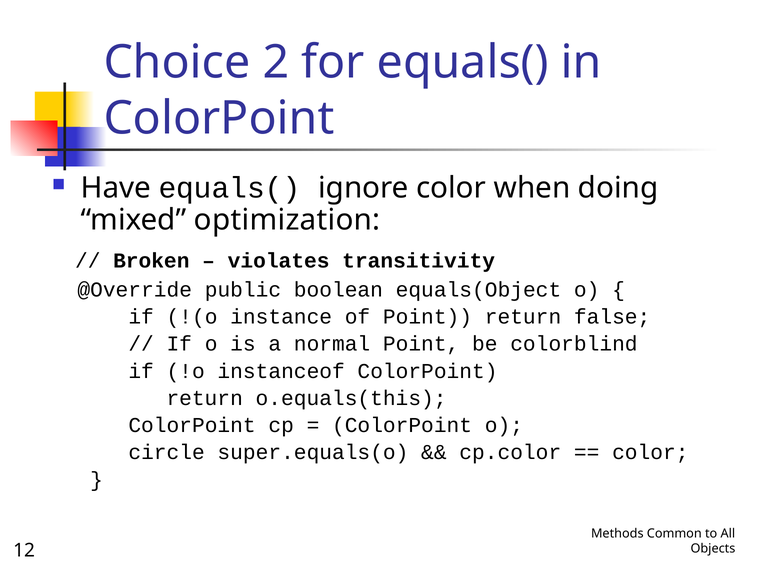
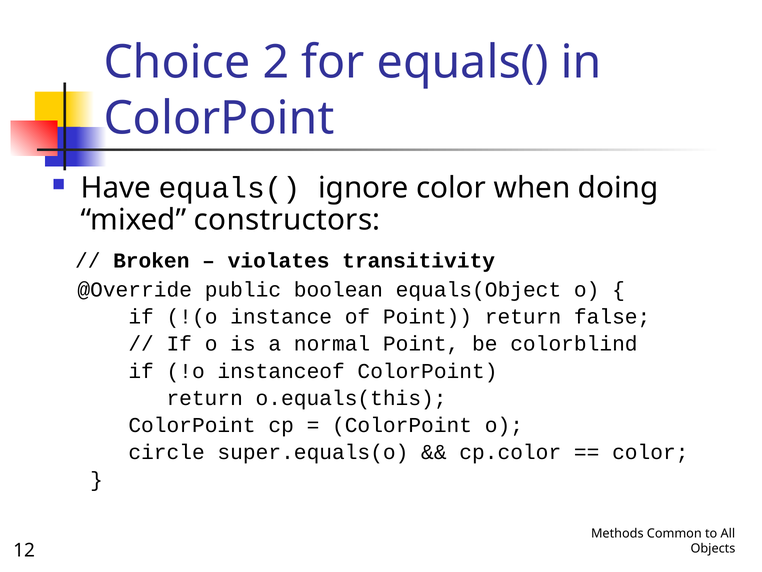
optimization: optimization -> constructors (287, 220)
